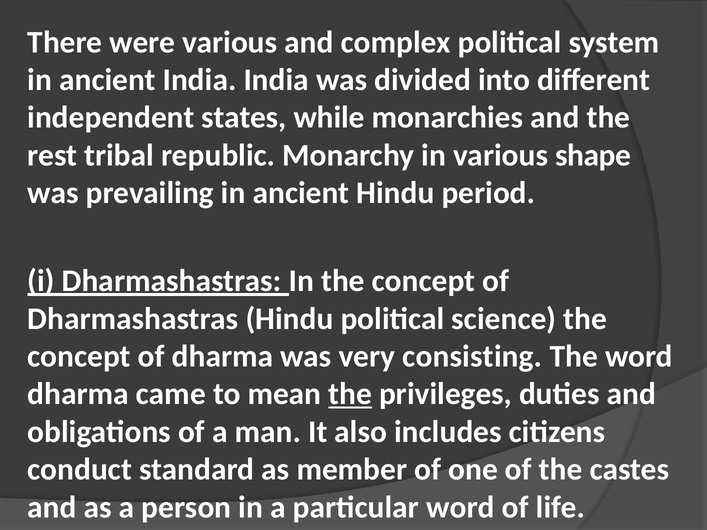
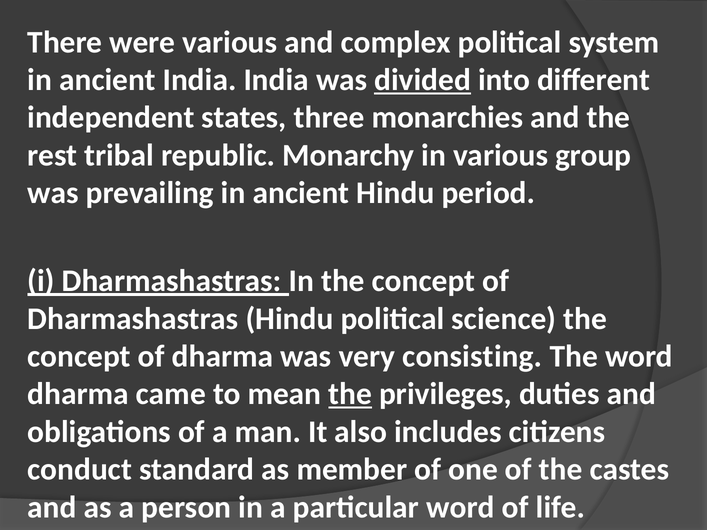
divided underline: none -> present (423, 80)
while: while -> three (329, 118)
shape: shape -> group (593, 155)
